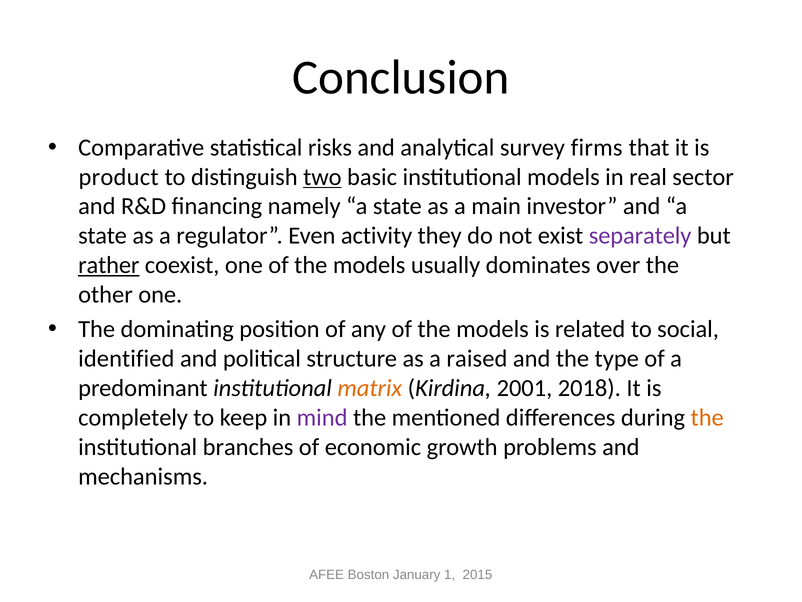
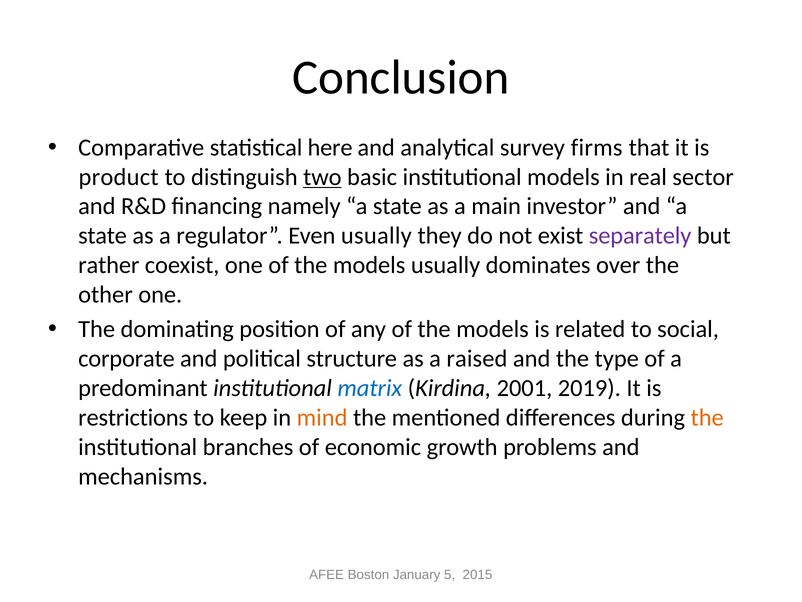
risks: risks -> here (330, 147)
Even activity: activity -> usually (376, 236)
rather underline: present -> none (109, 265)
identified: identified -> corporate (126, 359)
matrix colour: orange -> blue (370, 388)
2018: 2018 -> 2019 (589, 388)
completely: completely -> restrictions (133, 417)
mind colour: purple -> orange (322, 417)
1: 1 -> 5 (450, 574)
